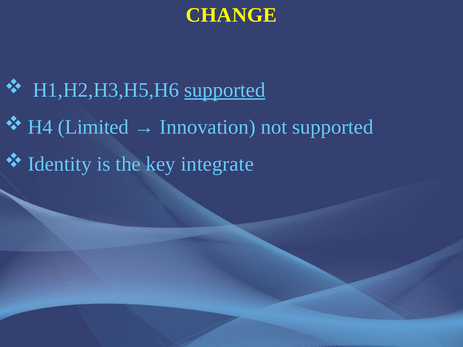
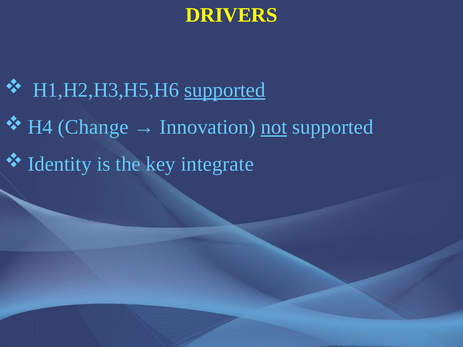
CHANGE: CHANGE -> DRIVERS (231, 15)
Limited: Limited -> Change (93, 127)
not underline: none -> present (274, 127)
